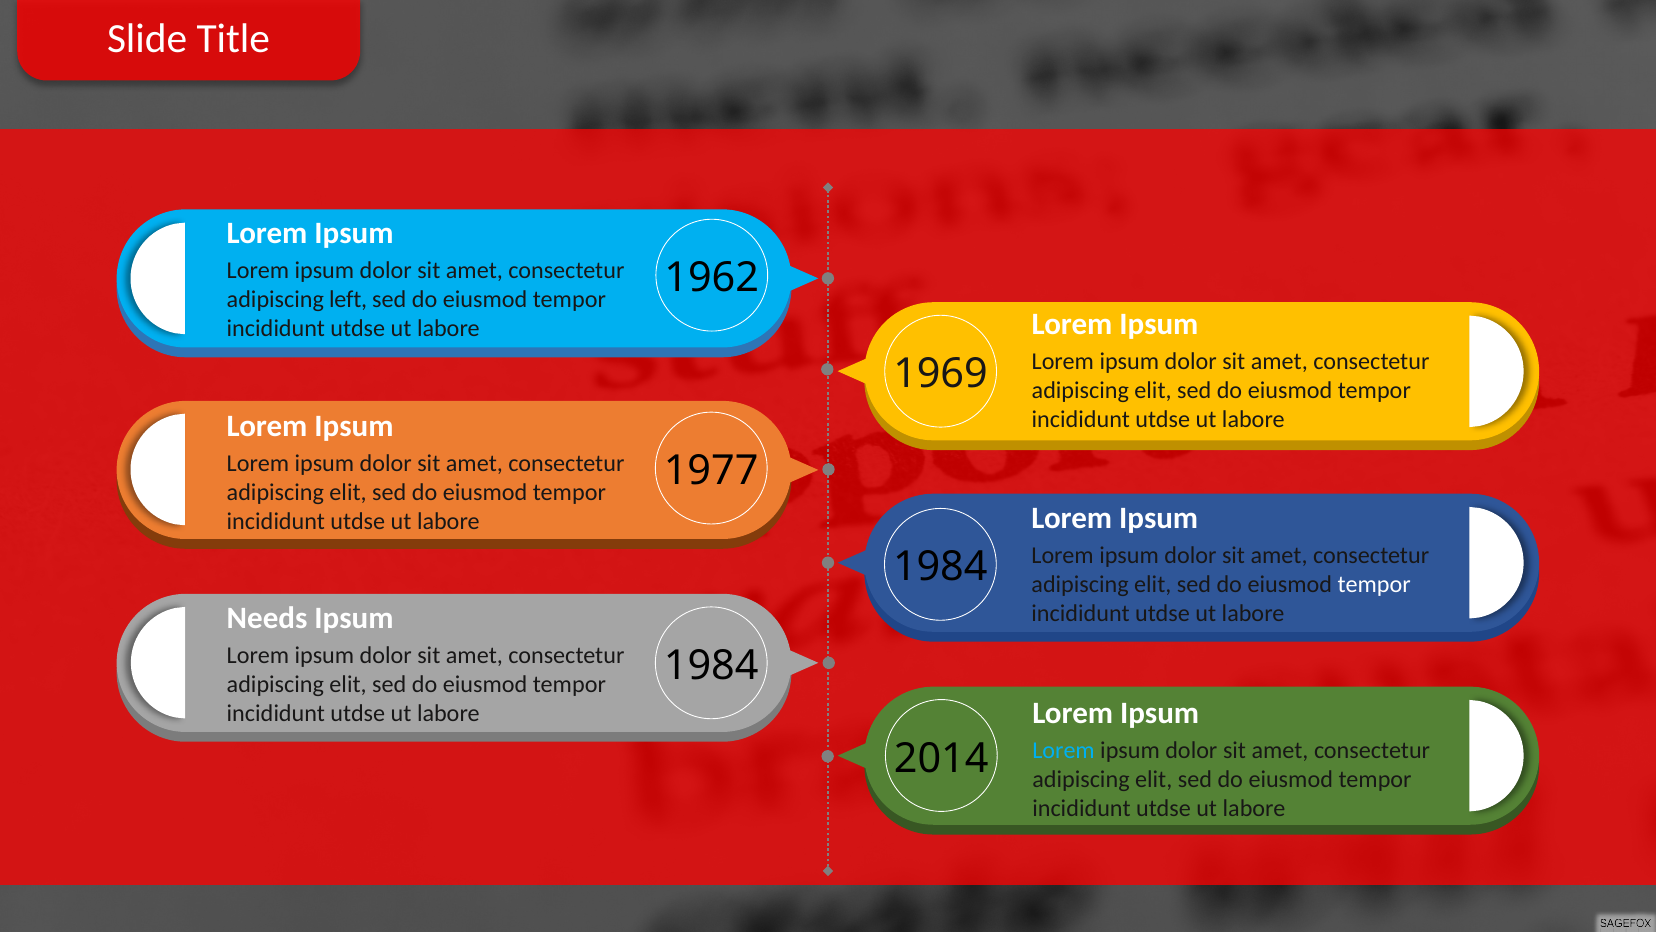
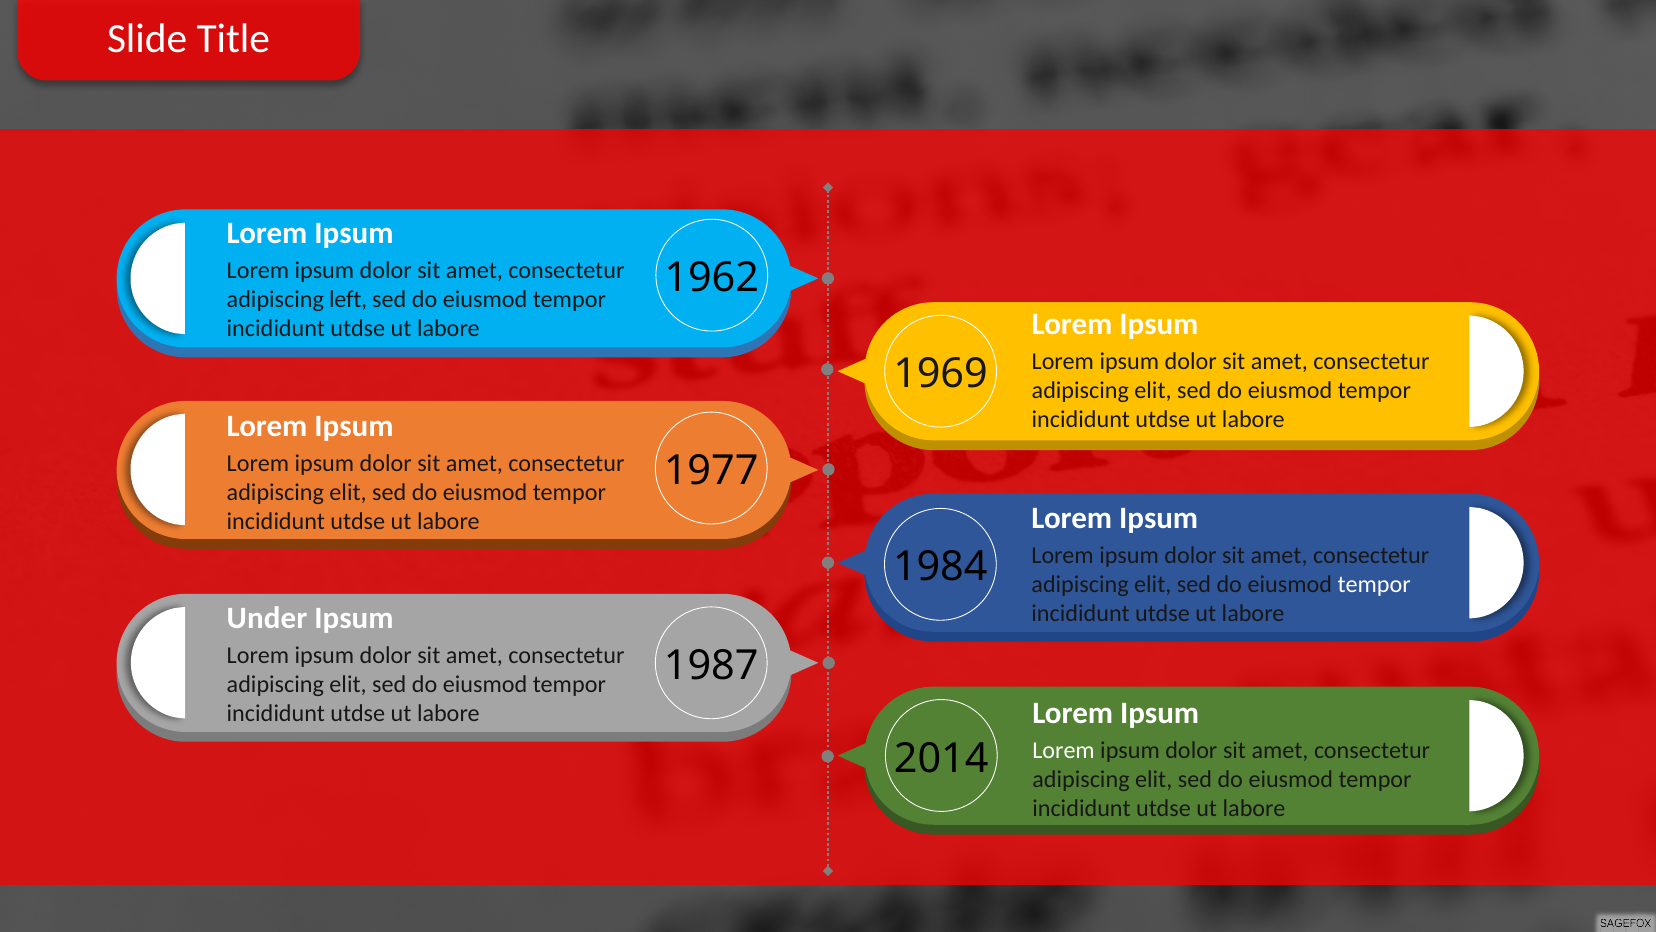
Needs: Needs -> Under (267, 618)
1984: 1984 -> 1987 (711, 665)
Lorem colour: light blue -> white (1064, 750)
